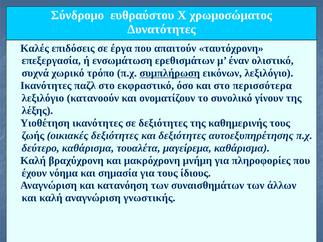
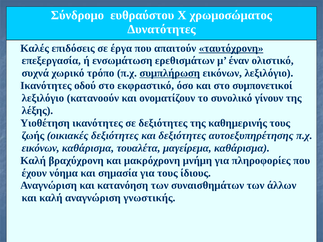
ταυτόχρονη underline: none -> present (231, 48)
παζλ: παζλ -> οδού (85, 86)
περισσότερα: περισσότερα -> συμπονετικοί (262, 86)
δεύτερο: δεύτερο -> εικόνων (41, 148)
